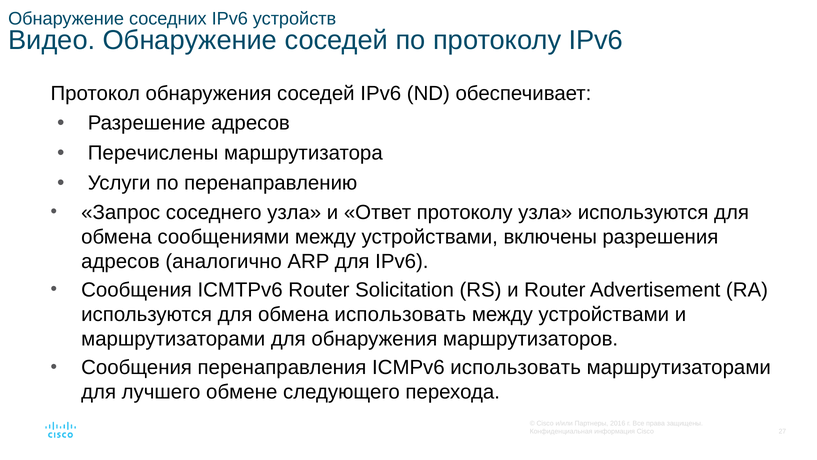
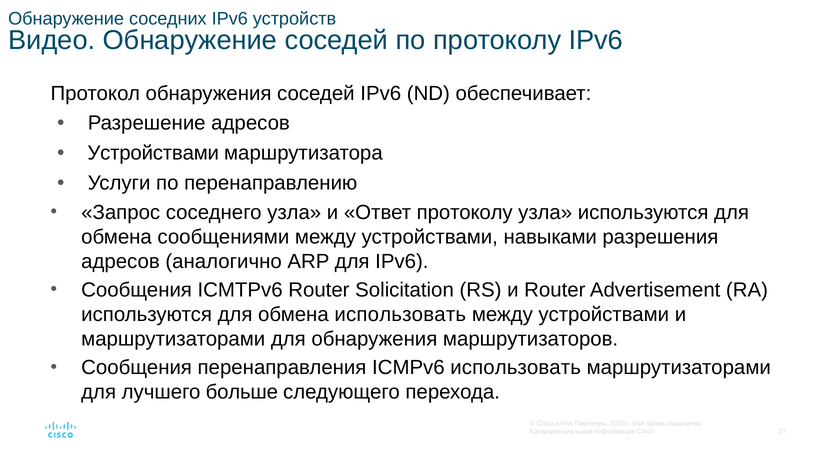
Перечислены: Перечислены -> Устройствами (153, 153)
включены: включены -> навыками (550, 237)
обмене: обмене -> больше (242, 392)
